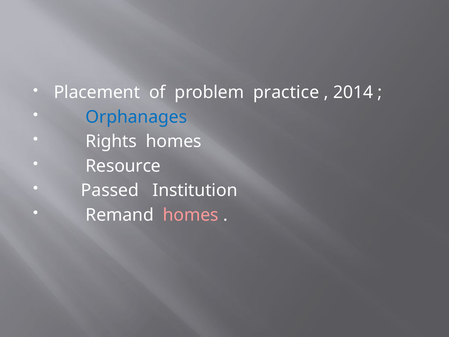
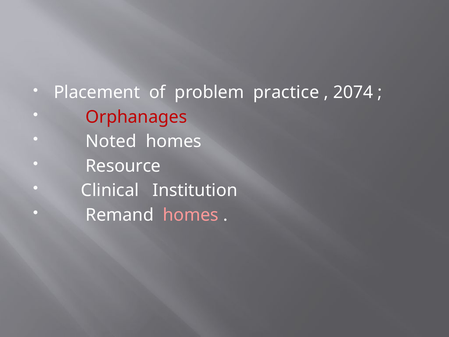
2014: 2014 -> 2074 (353, 92)
Orphanages colour: blue -> red (136, 117)
Rights: Rights -> Noted (111, 141)
Passed: Passed -> Clinical (110, 190)
